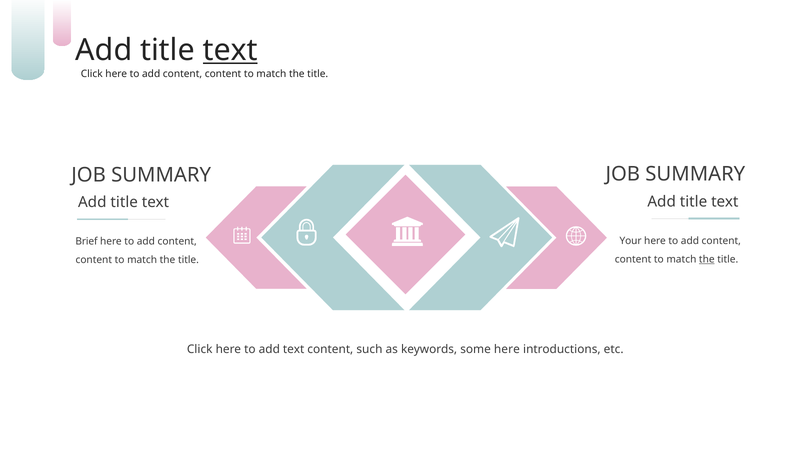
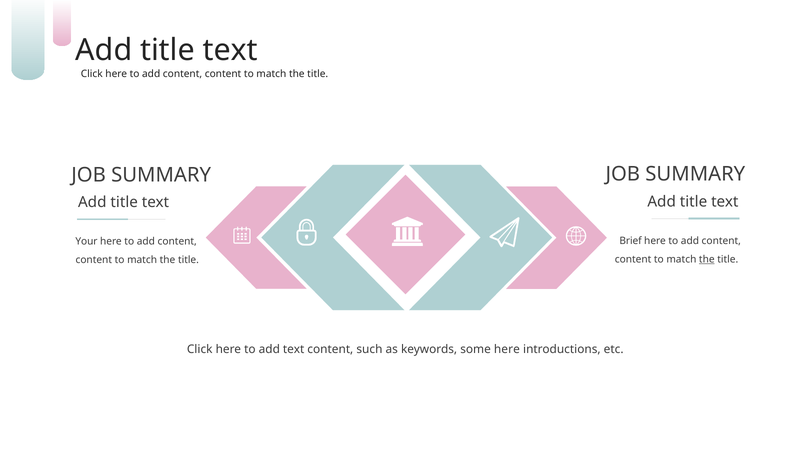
text underline: present -> none (230, 50)
Your: Your -> Brief (631, 241)
Brief: Brief -> Your (86, 241)
